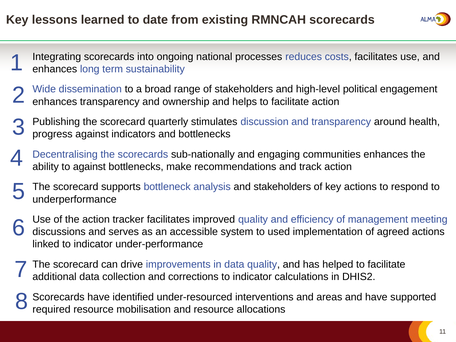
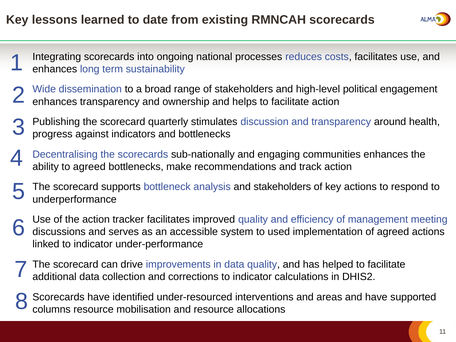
to against: against -> agreed (89, 167)
required: required -> columns (52, 309)
